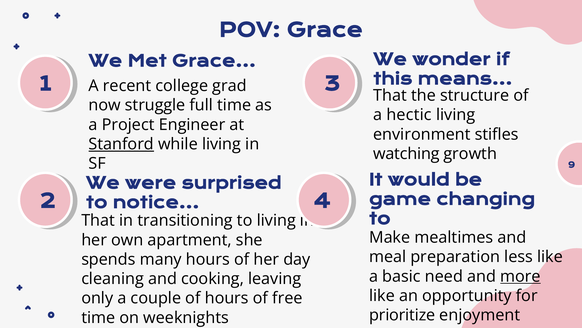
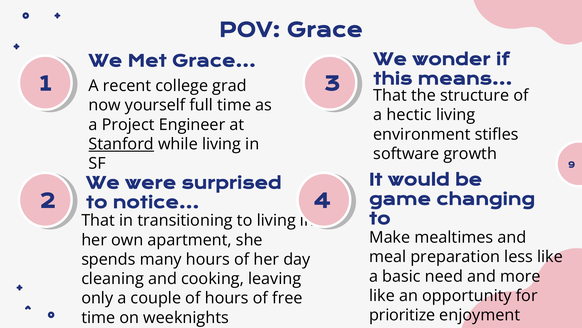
struggle: struggle -> yourself (155, 105)
watching: watching -> software (406, 154)
more underline: present -> none (520, 276)
